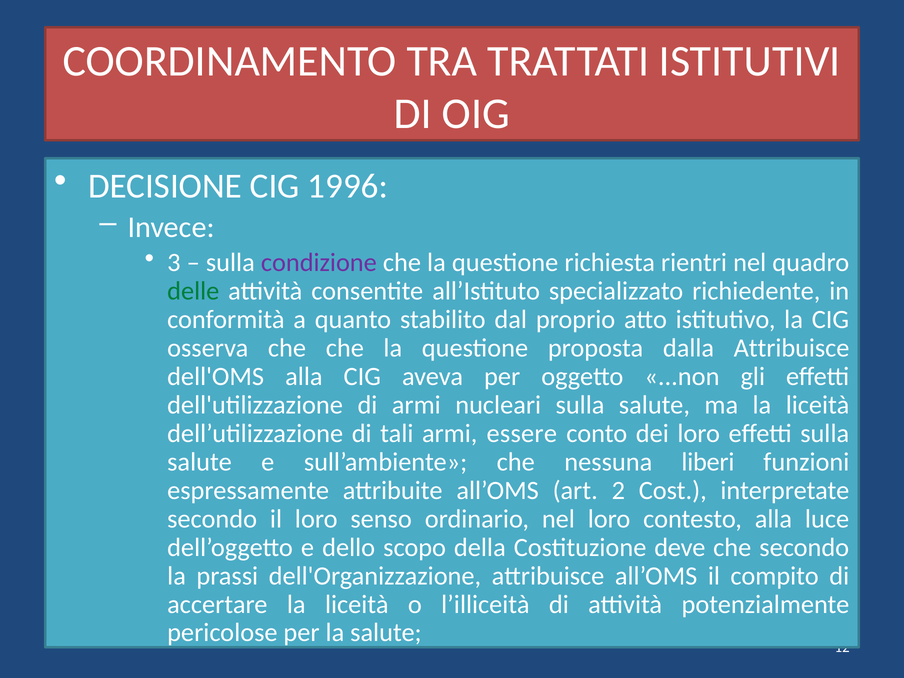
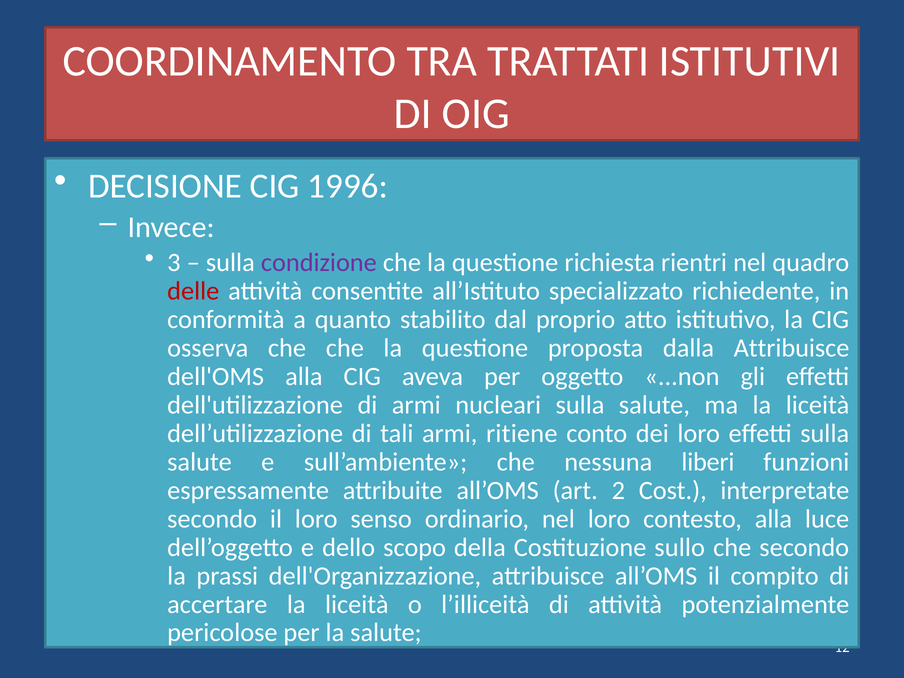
delle colour: green -> red (193, 291)
essere: essere -> ritiene (522, 433)
deve: deve -> sullo (680, 547)
